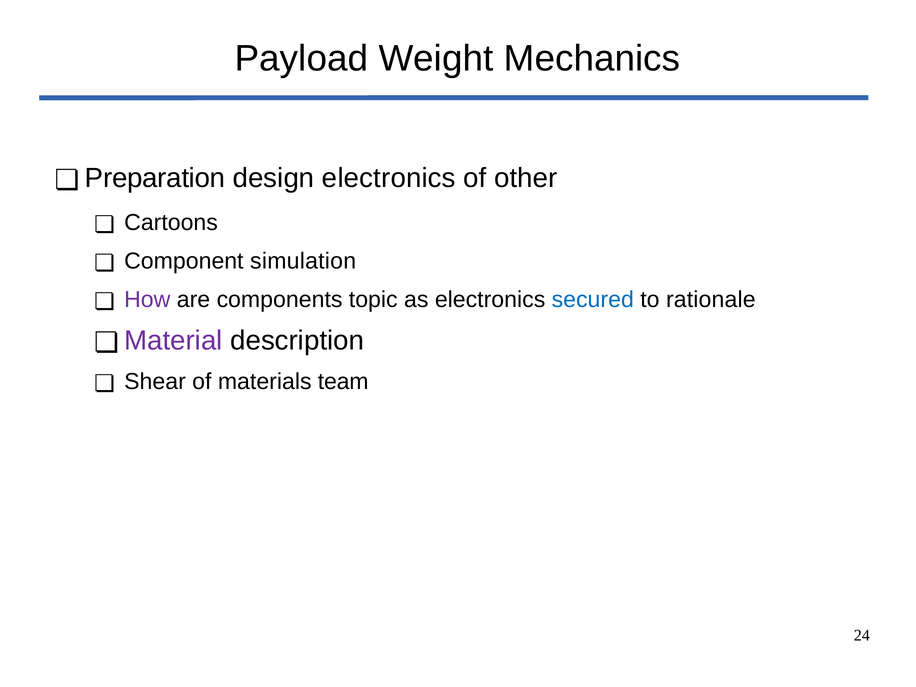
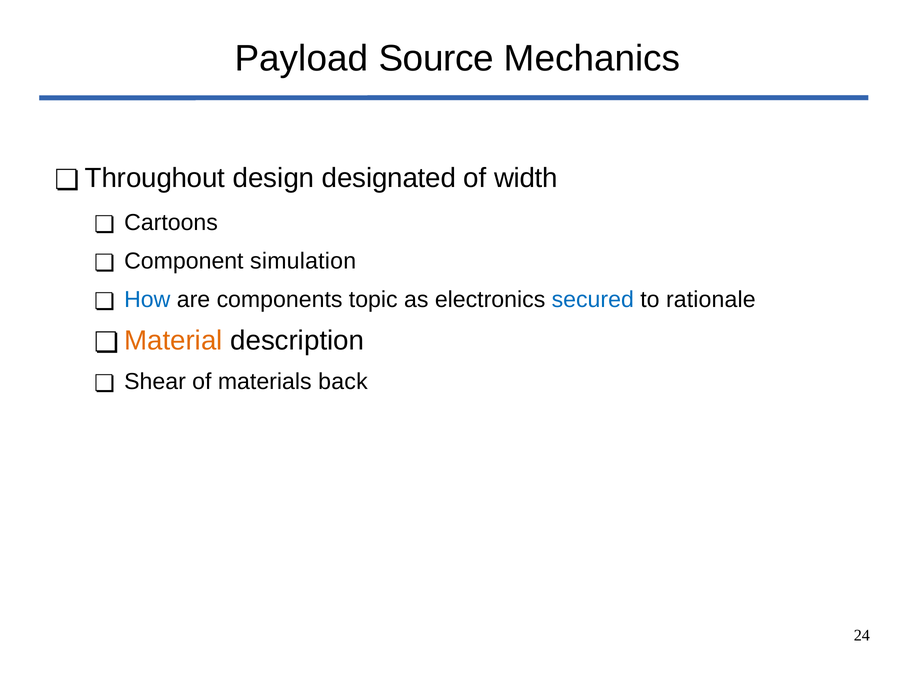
Weight: Weight -> Source (436, 59)
Preparation: Preparation -> Throughout (155, 178)
design electronics: electronics -> designated (389, 178)
other: other -> width (526, 178)
How colour: purple -> blue (147, 300)
Material colour: purple -> orange (173, 341)
team: team -> back (343, 382)
